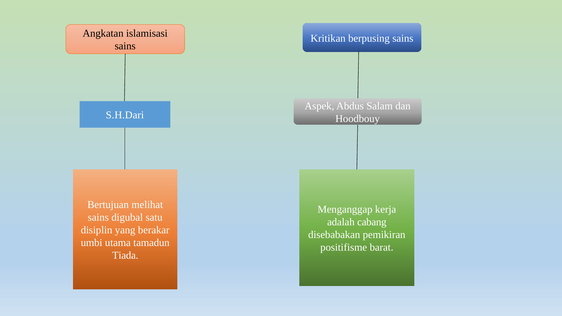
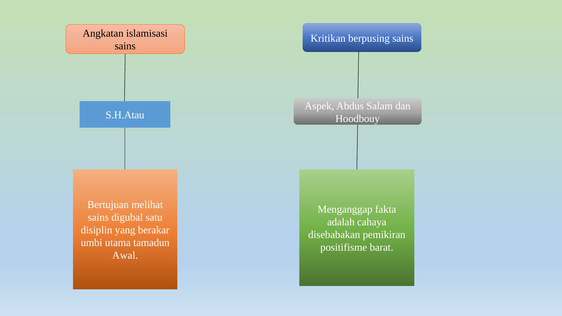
S.H.Dari: S.H.Dari -> S.H.Atau (125, 115)
kerja: kerja -> fakta (386, 210)
cabang: cabang -> cahaya (372, 222)
Tiada: Tiada -> Awal (125, 255)
